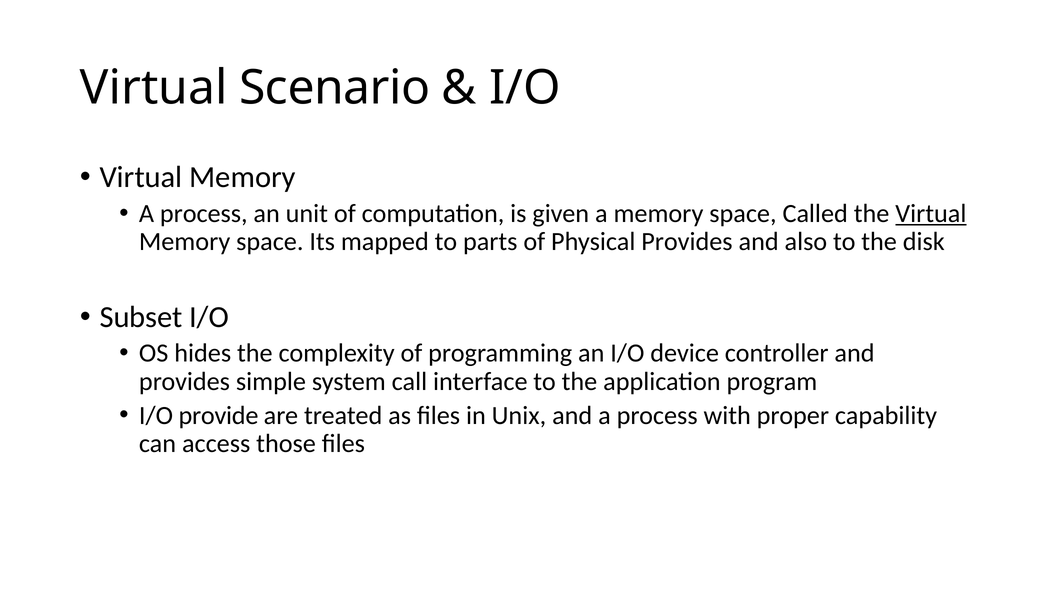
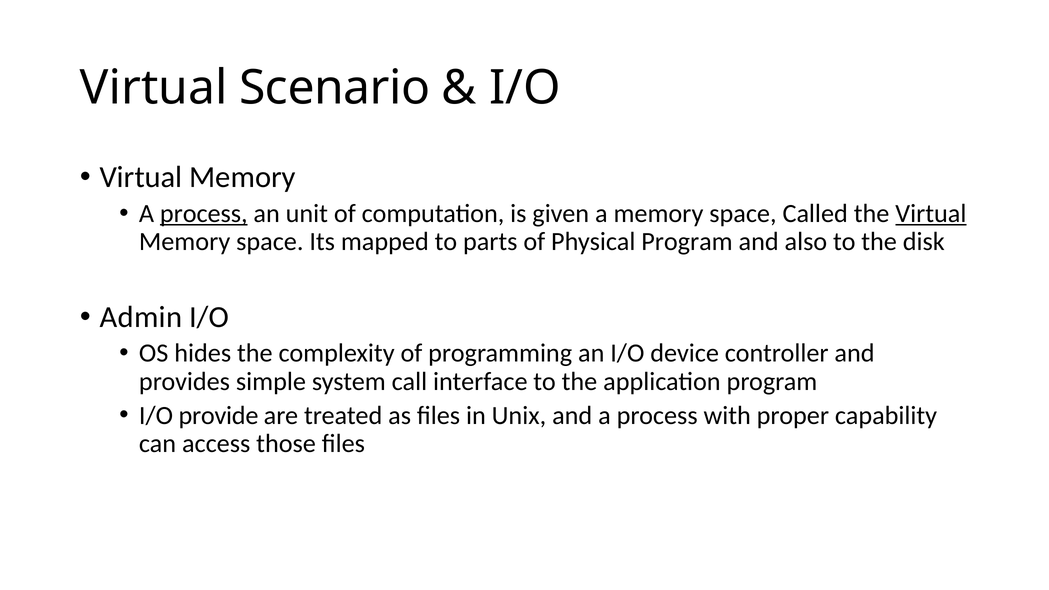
process underline: none -> present (204, 214)
Physical Provides: Provides -> Program (687, 242)
Subset: Subset -> Admin (141, 317)
